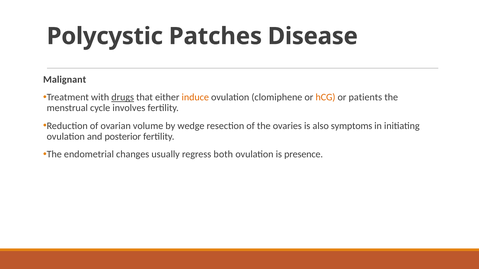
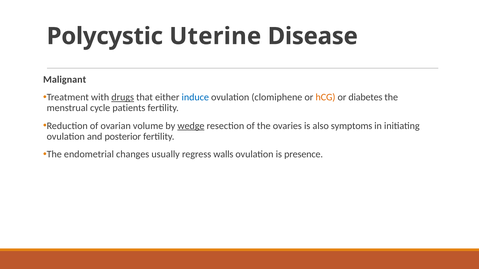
Patches: Patches -> Uterine (215, 36)
induce colour: orange -> blue (195, 97)
patients: patients -> diabetes (365, 97)
involves: involves -> patients (129, 108)
wedge underline: none -> present (191, 126)
both: both -> walls (223, 155)
